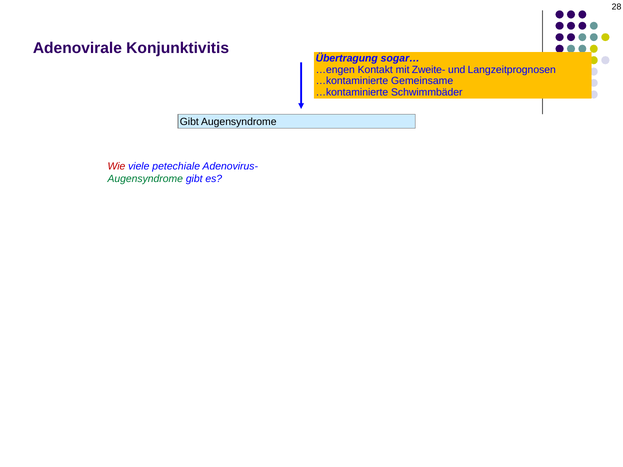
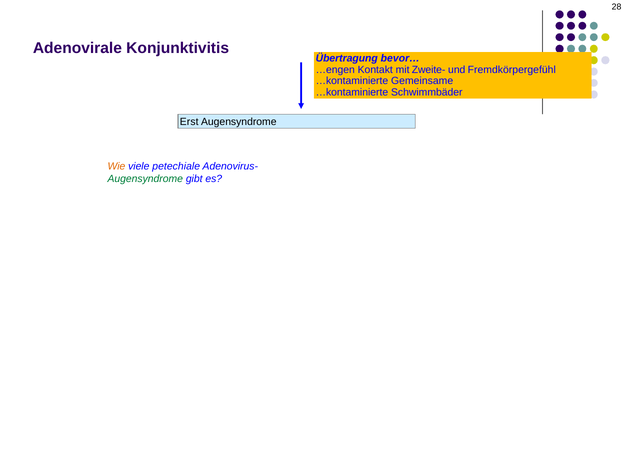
sogar…: sogar… -> bevor… (400, 59)
Langzeitprognosen: Langzeitprognosen -> Fremdkörpergefühl (512, 70)
Gibt: Gibt -> Erst (189, 122)
Wie colour: red -> orange (116, 166)
